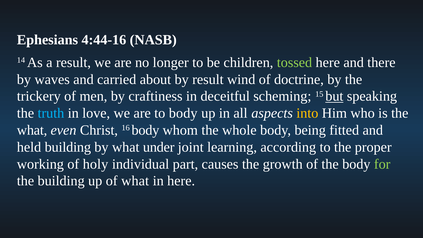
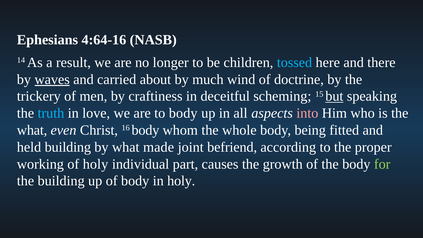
4:44-16: 4:44-16 -> 4:64-16 (104, 40)
tossed colour: light green -> light blue (295, 62)
waves underline: none -> present (52, 79)
by result: result -> much (208, 79)
into colour: yellow -> pink (307, 113)
under: under -> made (159, 147)
learning: learning -> befriend (232, 147)
of what: what -> body (135, 181)
in here: here -> holy (181, 181)
